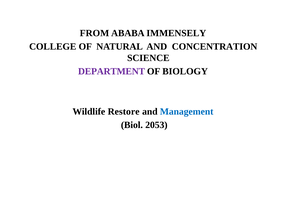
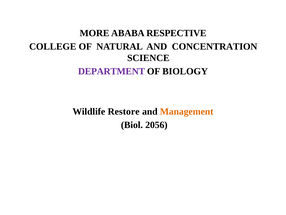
FROM: FROM -> MORE (95, 33)
IMMENSELY: IMMENSELY -> RESPECTIVE (176, 33)
Management colour: blue -> orange (187, 111)
2053: 2053 -> 2056 (156, 125)
